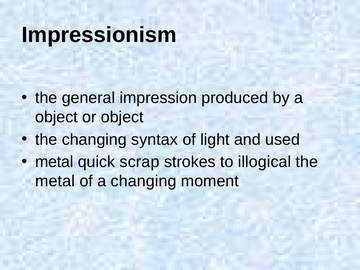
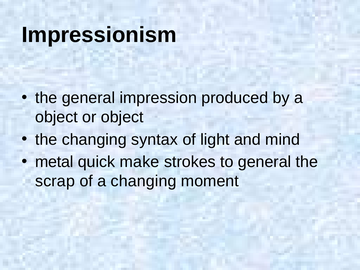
used: used -> mind (283, 140)
scrap: scrap -> make (140, 162)
to illogical: illogical -> general (265, 162)
metal: metal -> scrap (55, 181)
